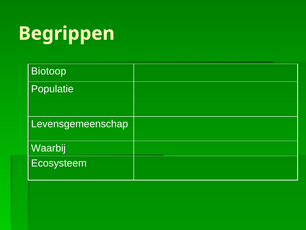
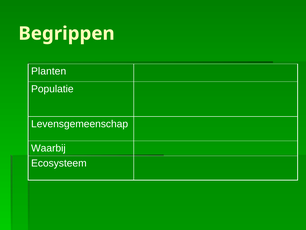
Biotoop: Biotoop -> Planten (49, 71)
